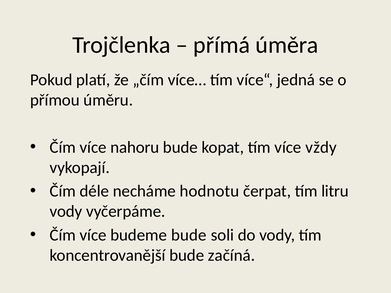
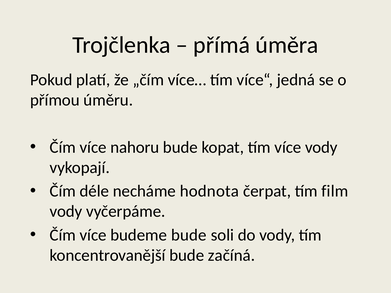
více vždy: vždy -> vody (321, 147)
hodnotu: hodnotu -> hodnota (209, 191)
litru: litru -> film (335, 191)
